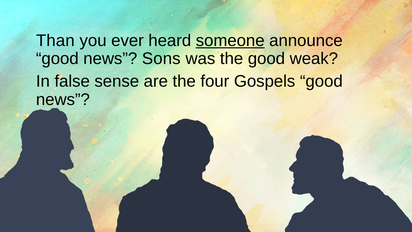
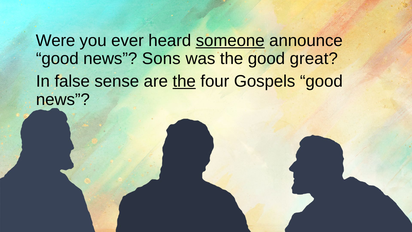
Than: Than -> Were (56, 41)
weak: weak -> great (314, 59)
the underline: none -> present (184, 81)
